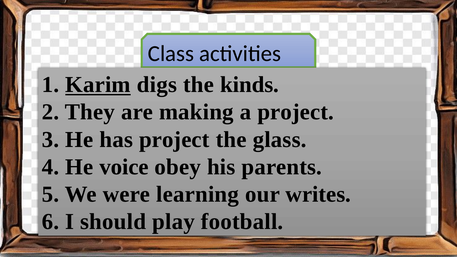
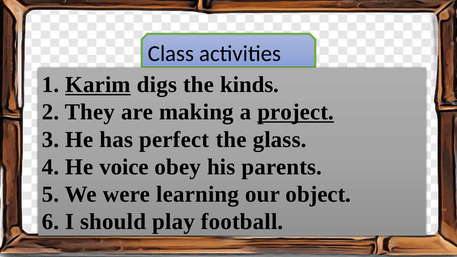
project underline: none -> present (296, 112)
has project: project -> perfect (174, 140)
writes: writes -> object (318, 194)
